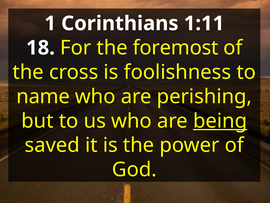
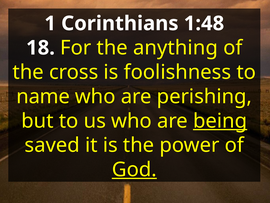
1:11: 1:11 -> 1:48 (204, 23)
foremost: foremost -> anything (175, 48)
God underline: none -> present (134, 169)
